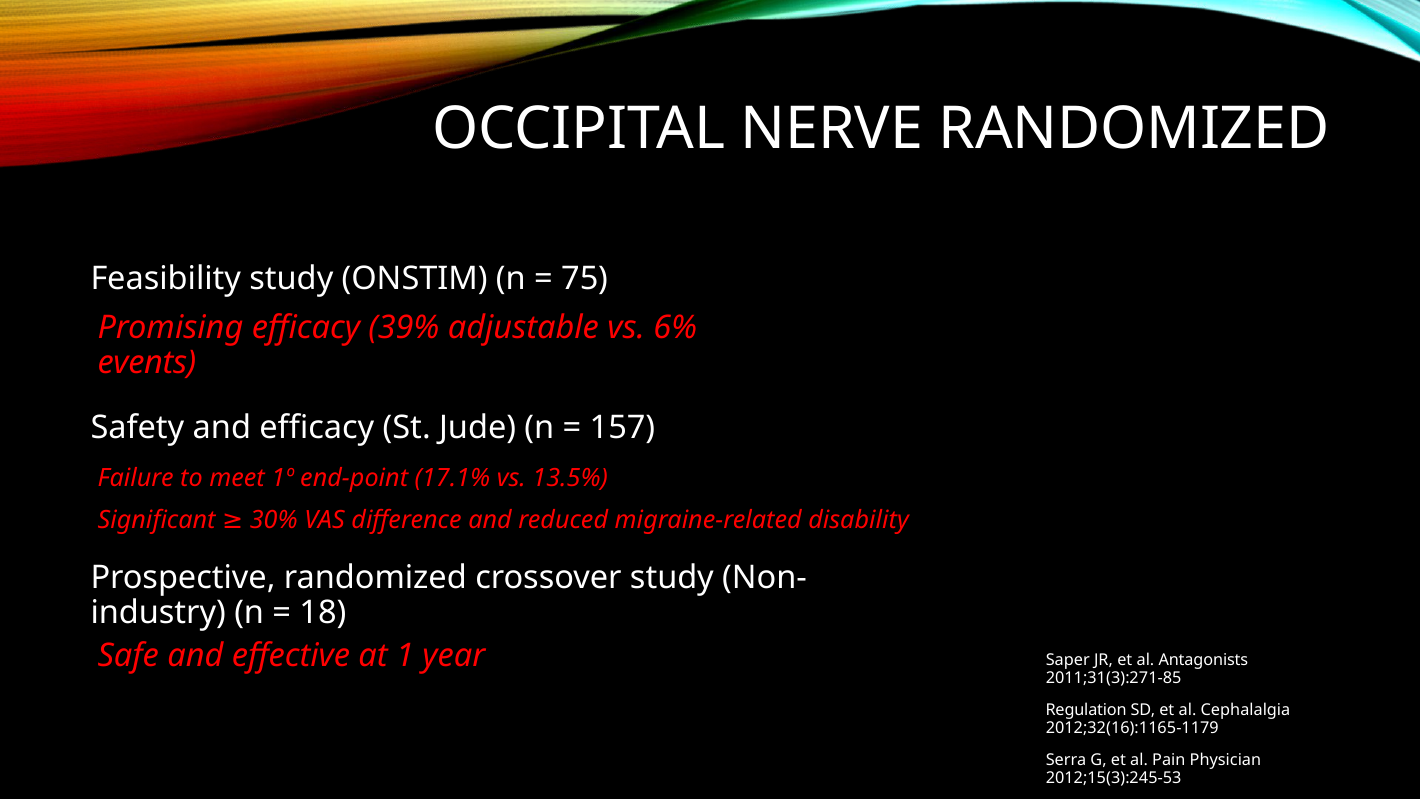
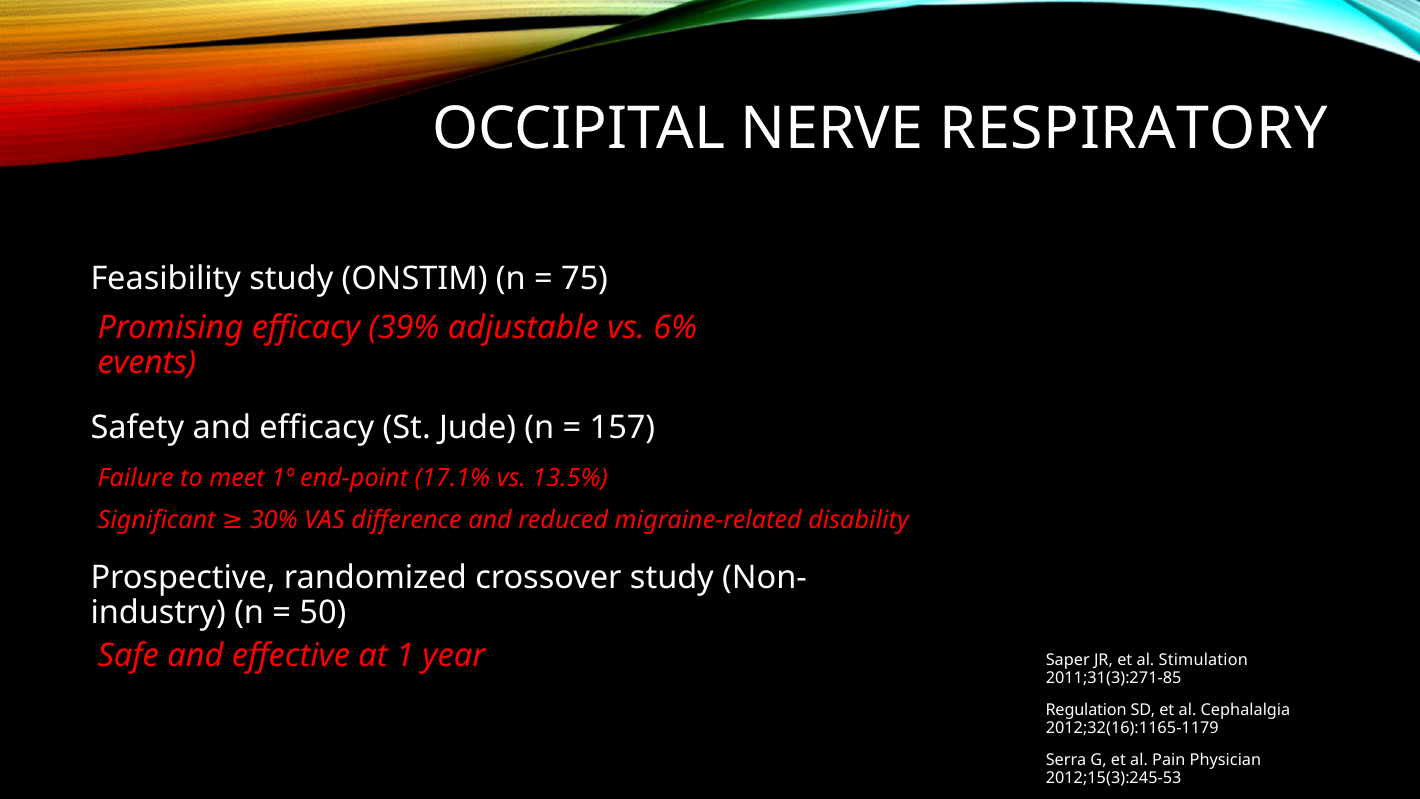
NERVE RANDOMIZED: RANDOMIZED -> RESPIRATORY (1134, 128)
18: 18 -> 50 (323, 613)
Antagonists: Antagonists -> Stimulation (1203, 660)
